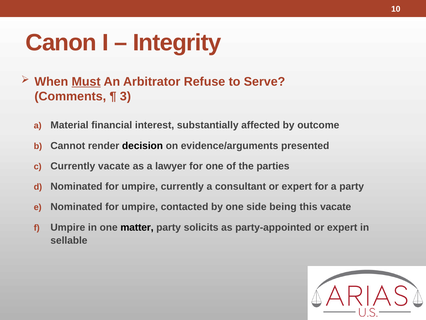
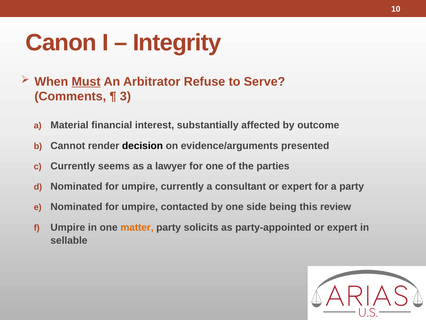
Currently vacate: vacate -> seems (114, 166)
this vacate: vacate -> review (336, 207)
matter colour: black -> orange (137, 227)
